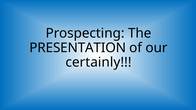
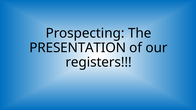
certainly: certainly -> registers (99, 62)
